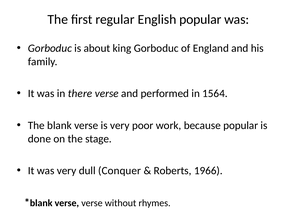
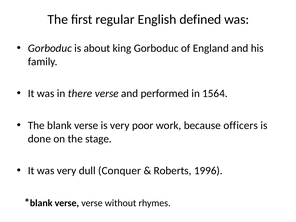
English popular: popular -> defined (200, 19)
because popular: popular -> officers (241, 125)
1966: 1966 -> 1996 (208, 171)
